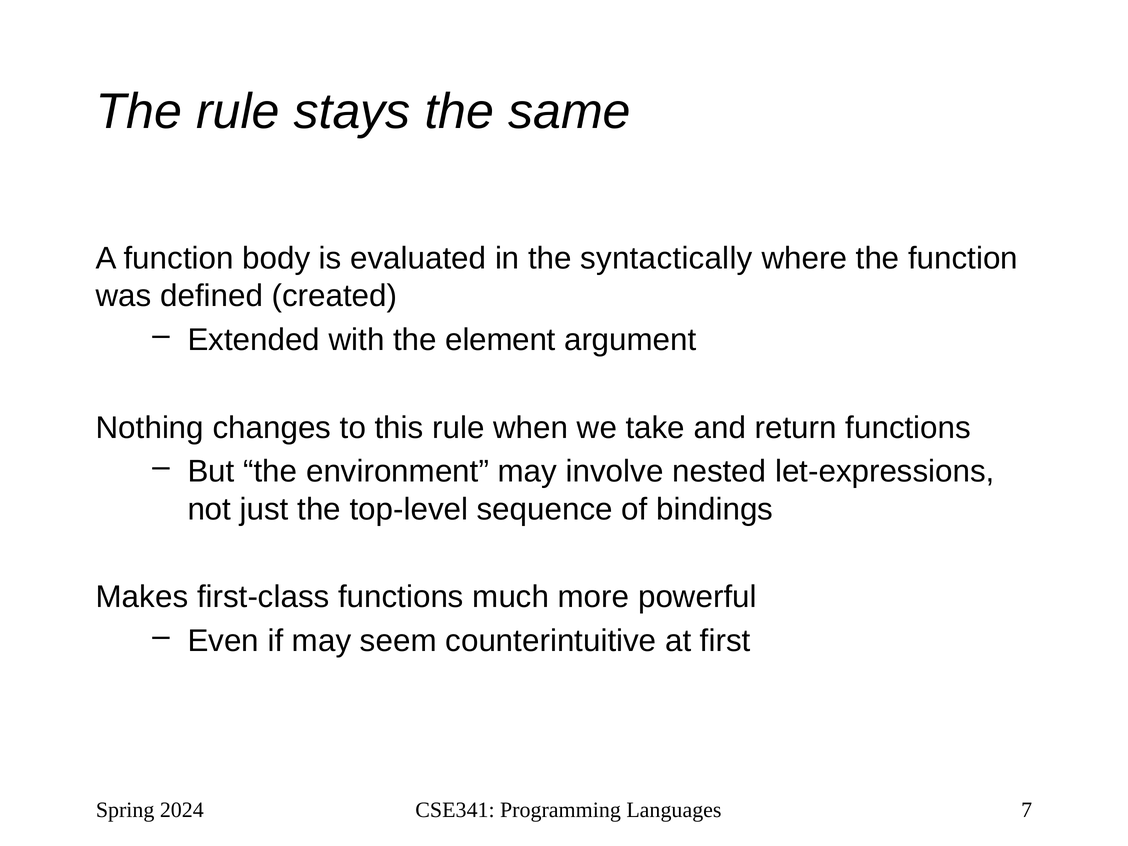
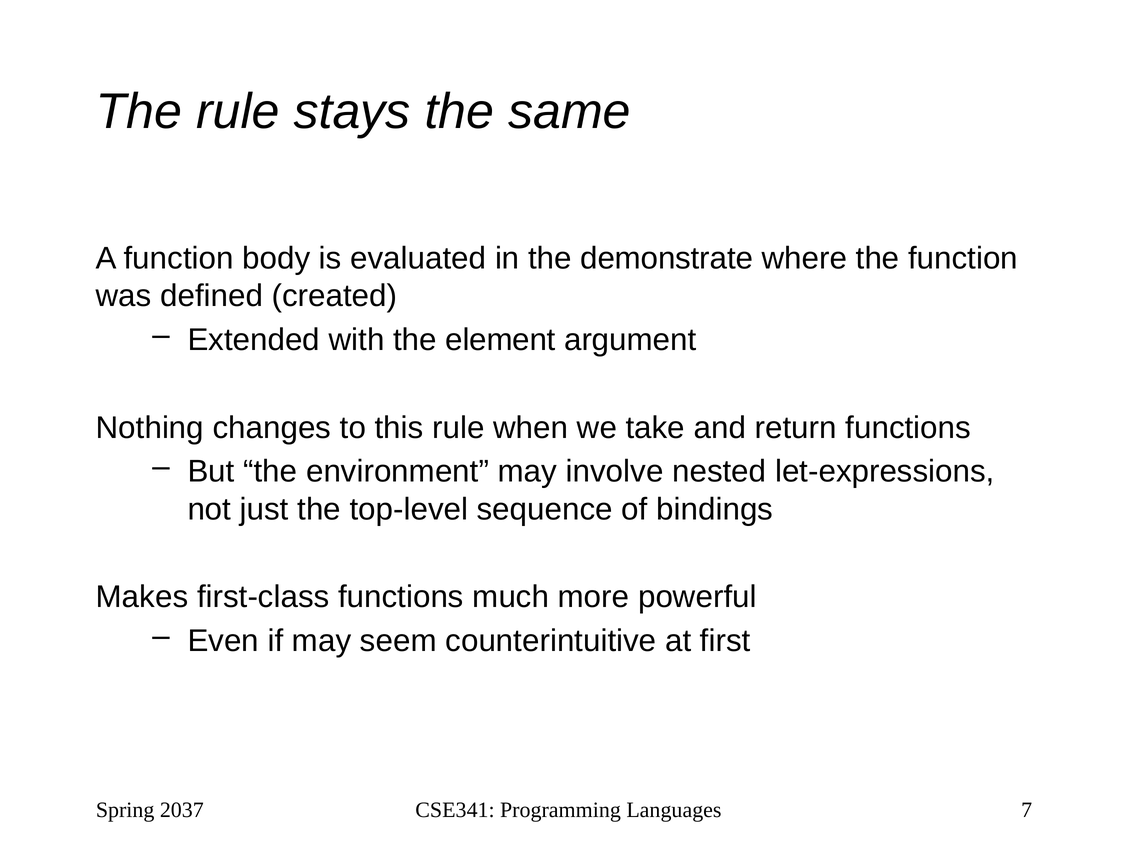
syntactically: syntactically -> demonstrate (667, 259)
2024: 2024 -> 2037 (182, 810)
